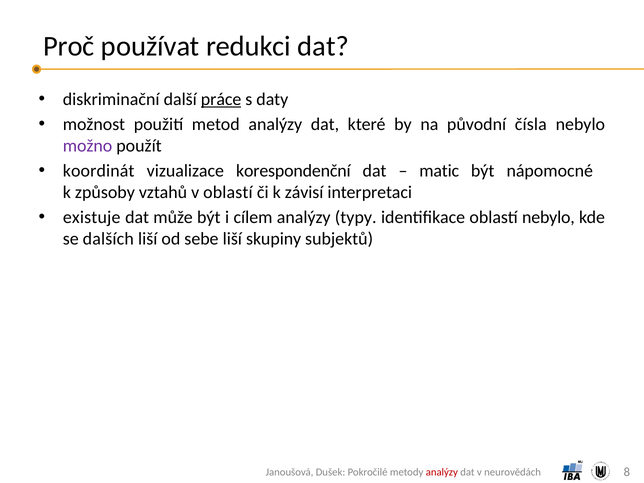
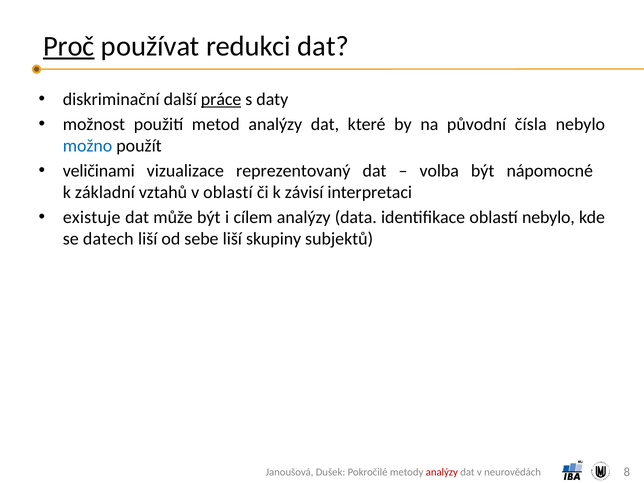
Proč underline: none -> present (69, 46)
možno colour: purple -> blue (88, 146)
koordinát: koordinát -> veličinami (99, 171)
korespondenční: korespondenční -> reprezentovaný (293, 171)
matic: matic -> volba (439, 171)
způsoby: způsoby -> základní (105, 193)
typy: typy -> data (356, 218)
dalších: dalších -> datech (108, 239)
